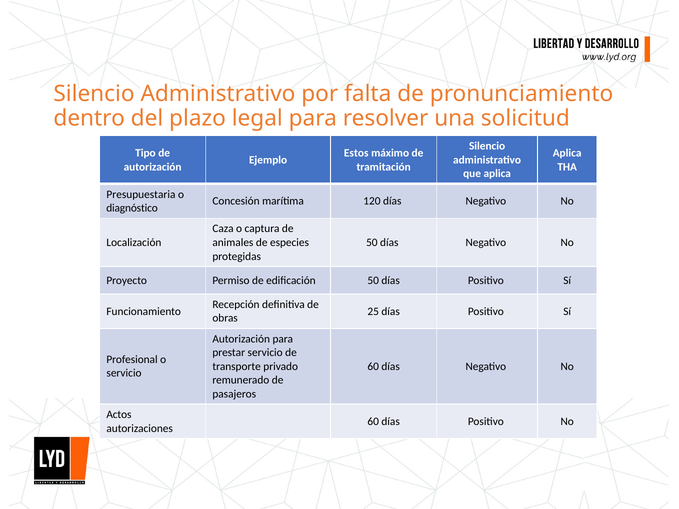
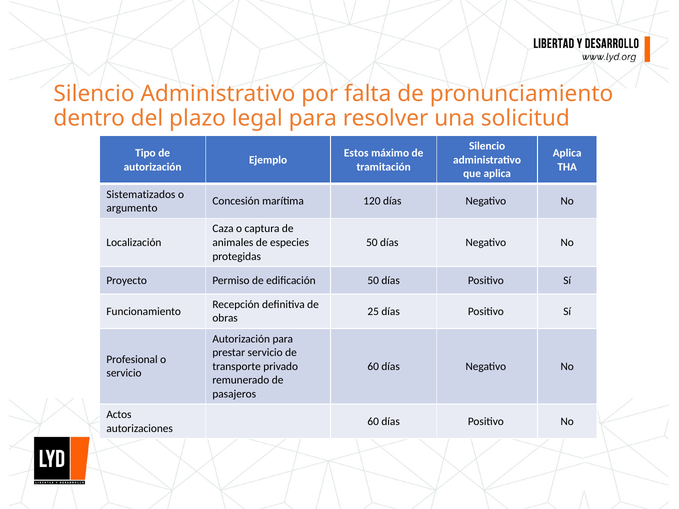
Presupuestaria: Presupuestaria -> Sistematizados (141, 194)
diagnóstico: diagnóstico -> argumento (132, 208)
